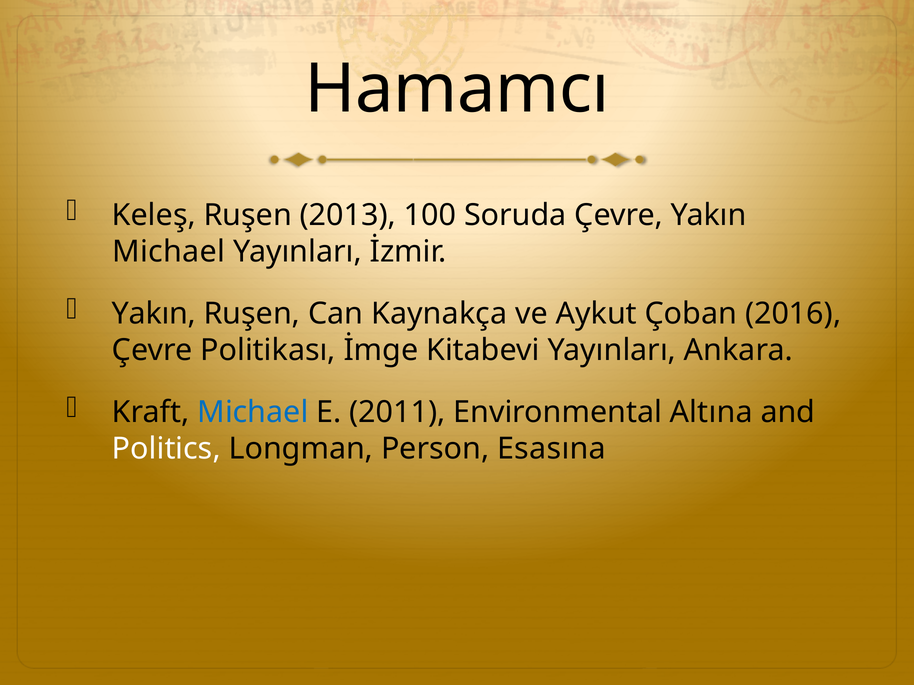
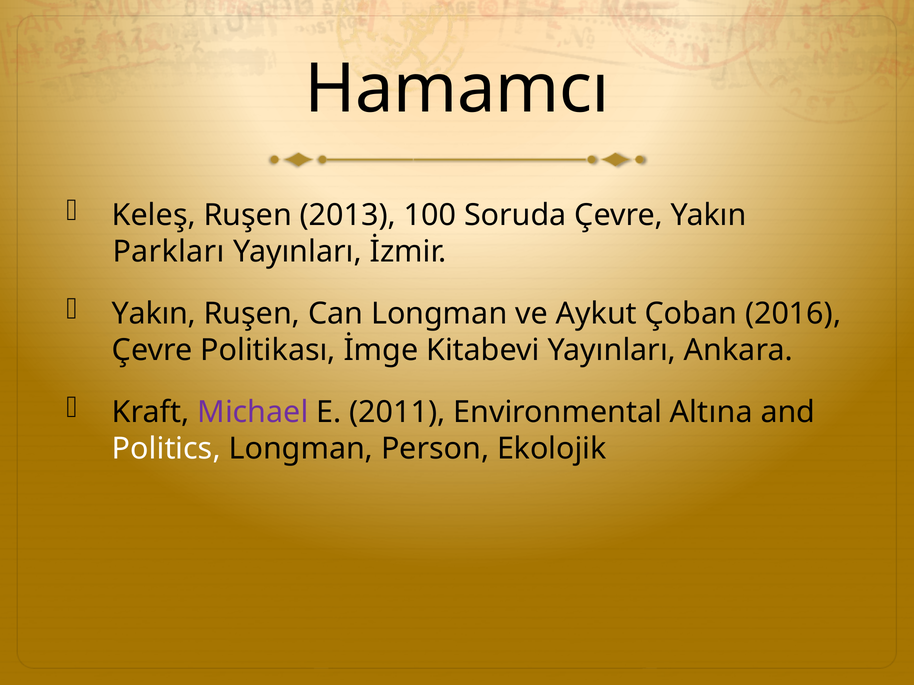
Michael: Michael -> Parkları (169, 252)
Can Kaynakça: Kaynakça -> Longman (439, 314)
Michael colour: blue -> purple (253, 412)
Esasına: Esasına -> Ekolojik (552, 449)
